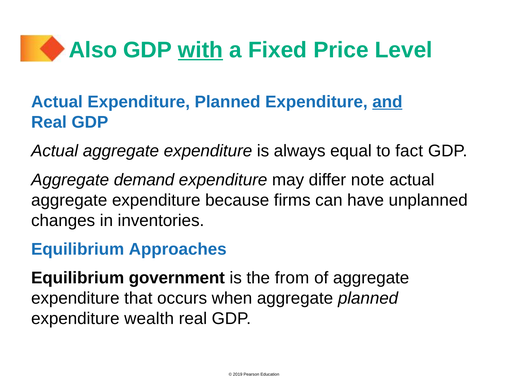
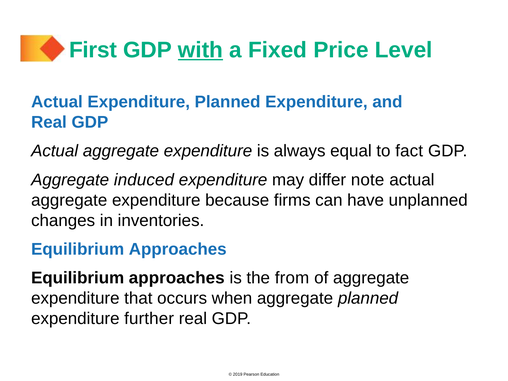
Also: Also -> First (93, 50)
and underline: present -> none (387, 102)
demand: demand -> induced (144, 180)
government: government -> approaches (177, 278)
wealth: wealth -> further (149, 319)
